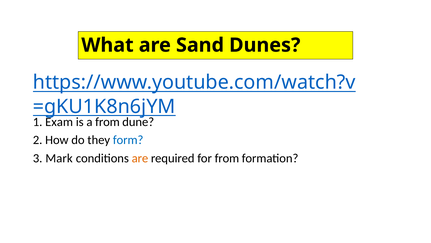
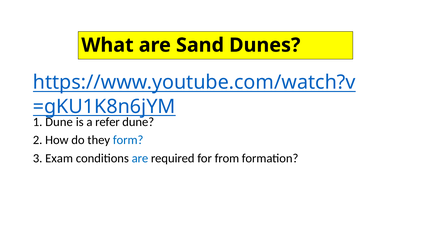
1 Exam: Exam -> Dune (59, 122)
a from: from -> refer (107, 122)
Mark: Mark -> Exam (59, 158)
are colour: orange -> blue (140, 158)
